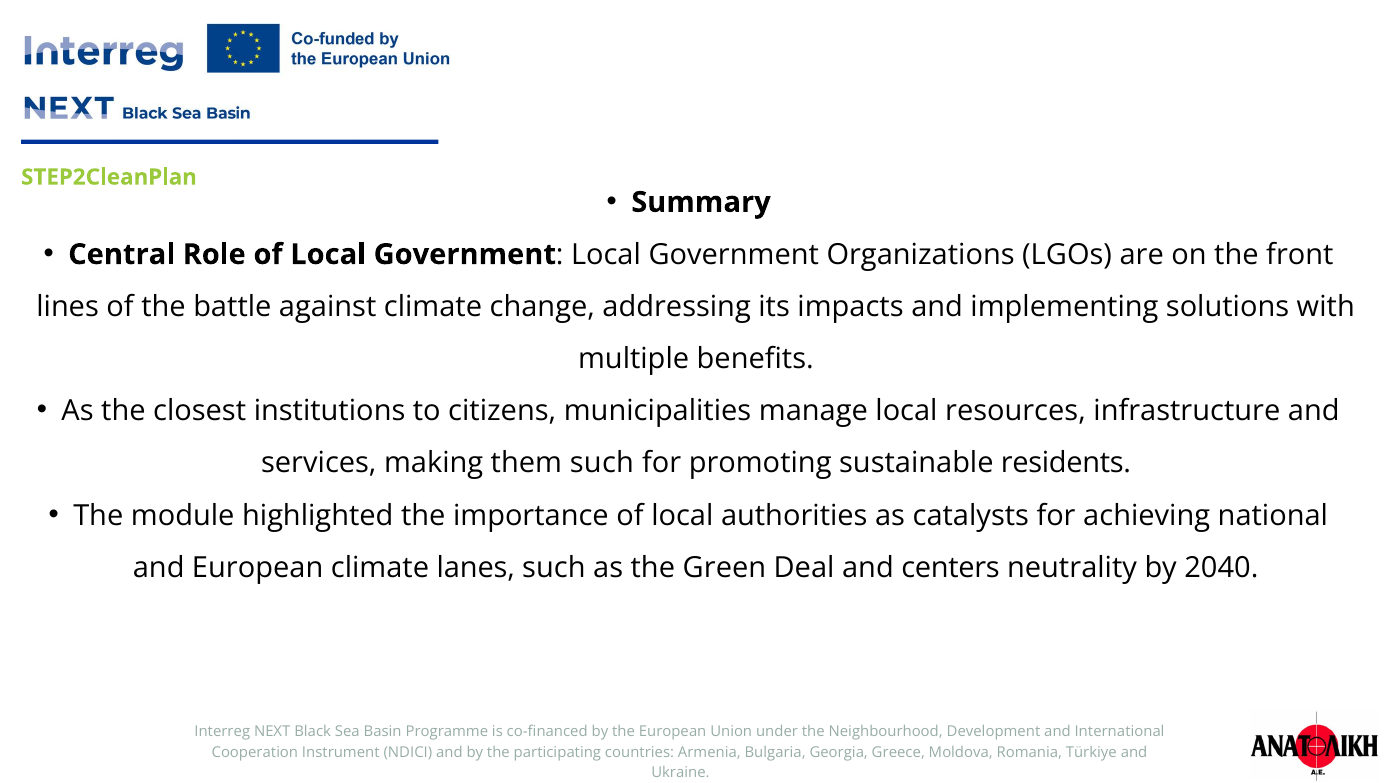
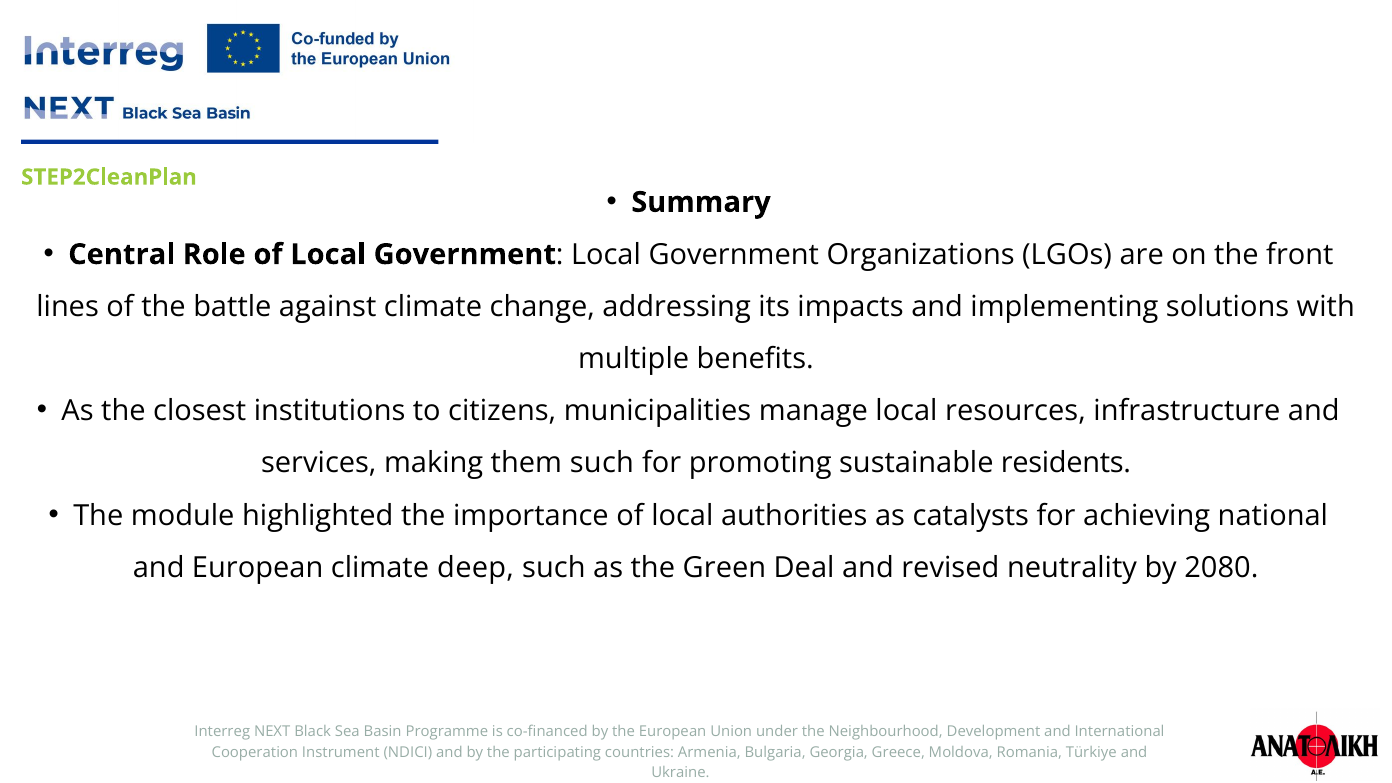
lanes: lanes -> deep (476, 568)
centers: centers -> revised (950, 568)
2040: 2040 -> 2080 (1221, 568)
